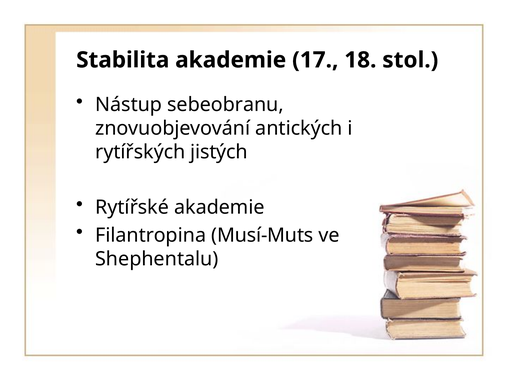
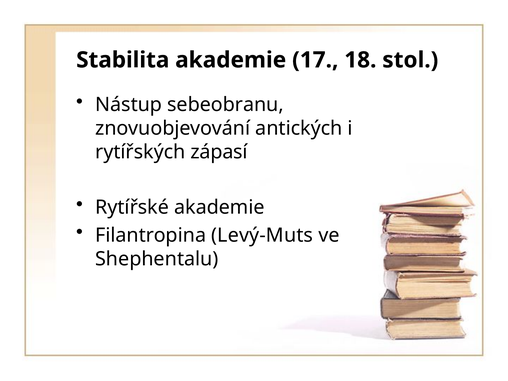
jistých: jistých -> zápasí (219, 152)
Musí-Muts: Musí-Muts -> Levý-Muts (262, 235)
